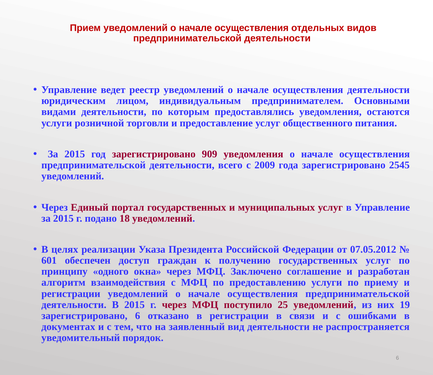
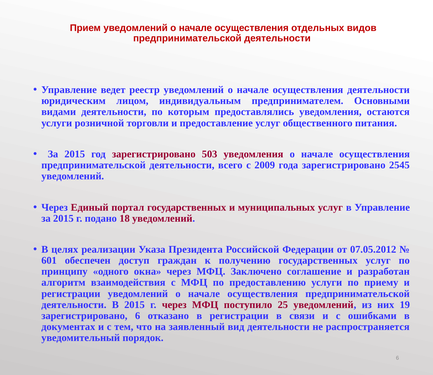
909: 909 -> 503 (210, 154)
